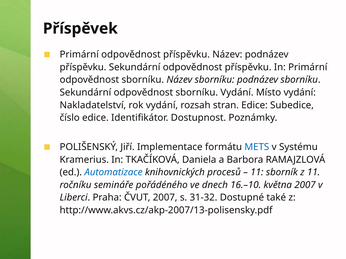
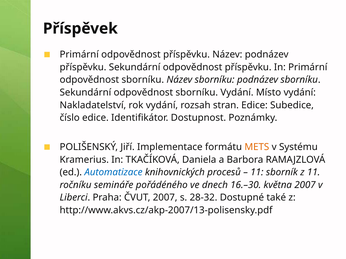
METS colour: blue -> orange (257, 147)
16.–10: 16.–10 -> 16.–30 (246, 185)
31-32: 31-32 -> 28-32 (203, 198)
